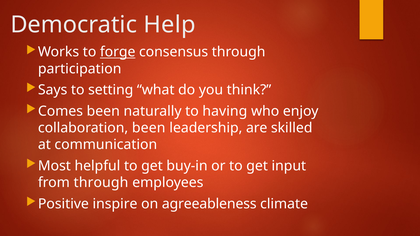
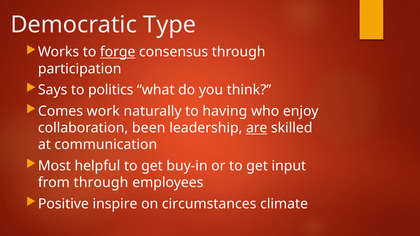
Help: Help -> Type (170, 25)
setting: setting -> politics (111, 90)
Comes been: been -> work (103, 111)
are underline: none -> present (257, 128)
agreeableness: agreeableness -> circumstances (209, 204)
